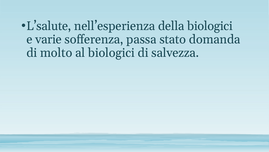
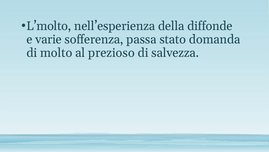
L’salute: L’salute -> L’molto (49, 26)
della biologici: biologici -> diffonde (210, 26)
al biologici: biologici -> prezioso (111, 52)
